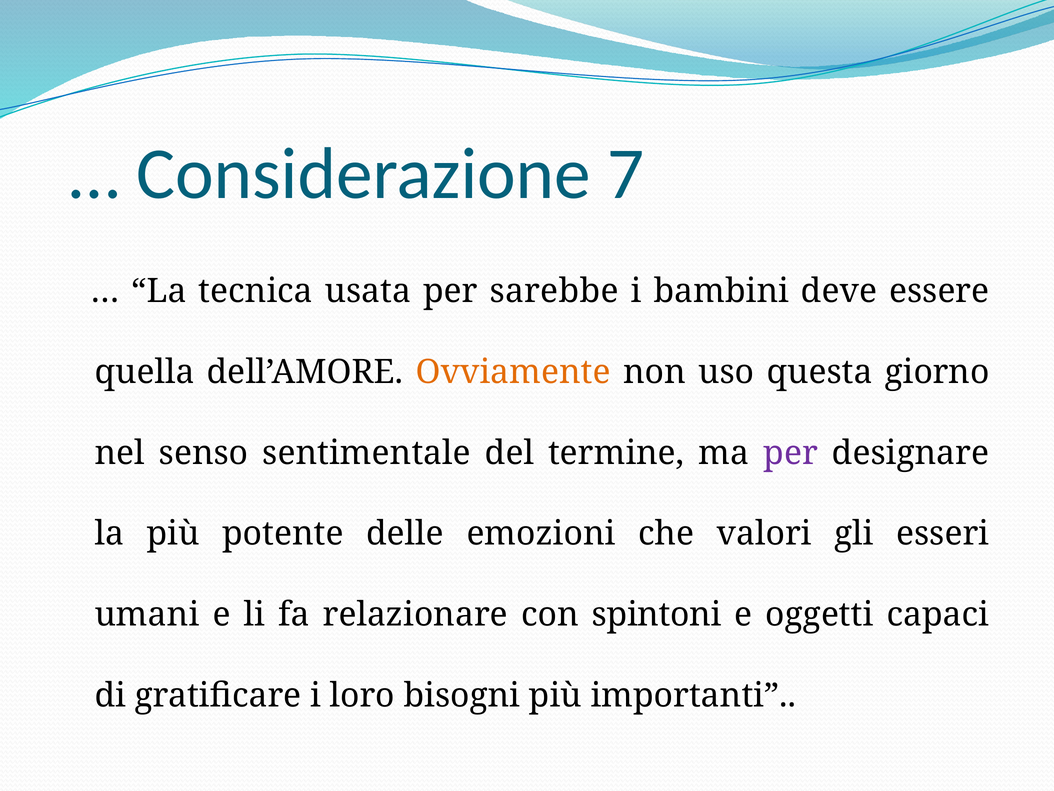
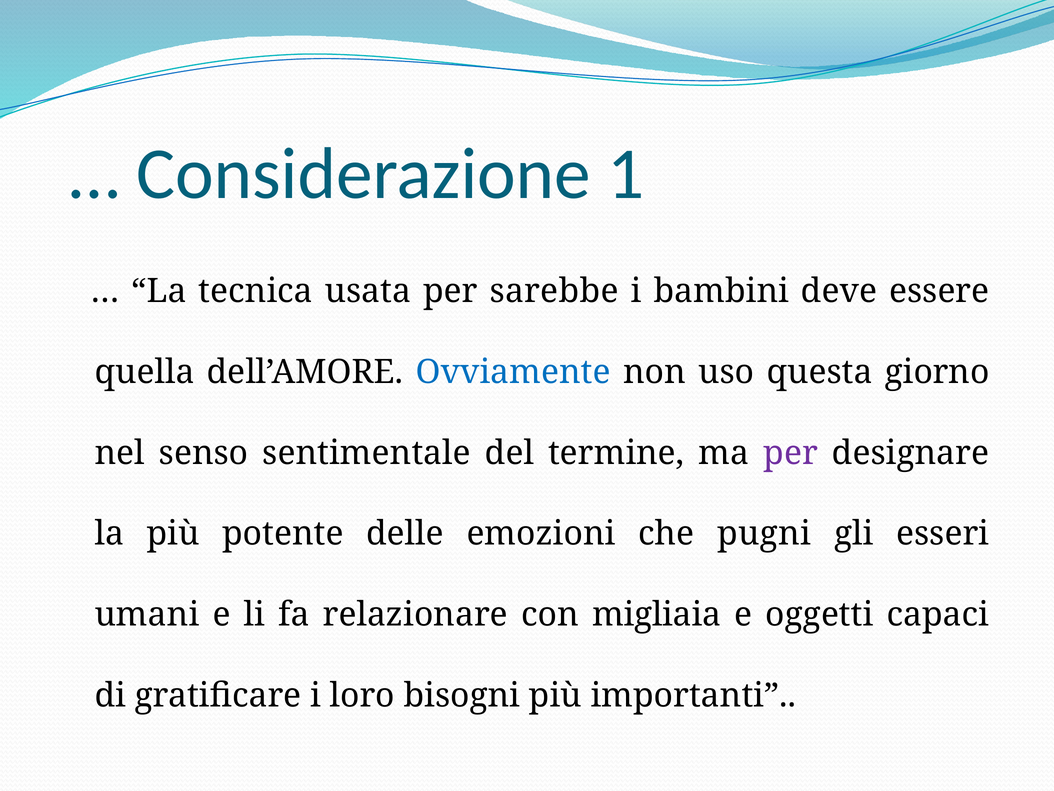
7: 7 -> 1 (626, 174)
Ovviamente colour: orange -> blue (513, 372)
valori: valori -> pugni (764, 533)
spintoni: spintoni -> migliaia (657, 614)
